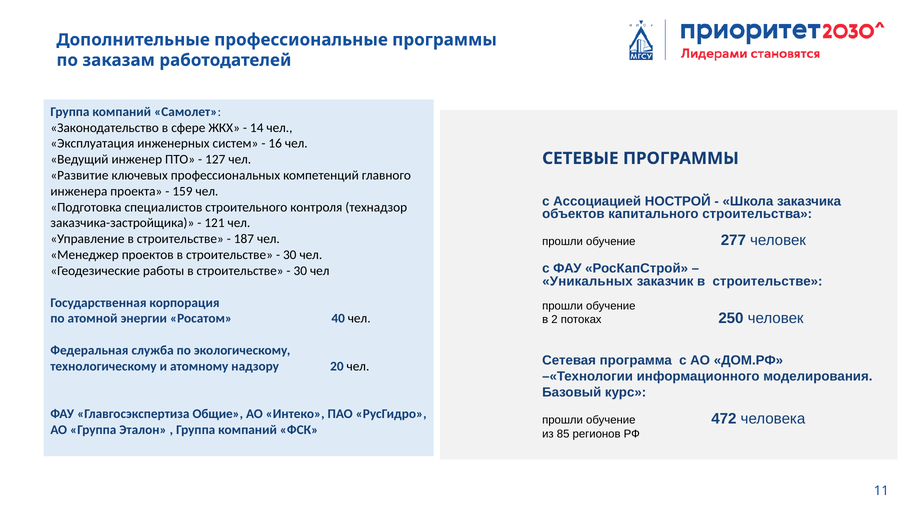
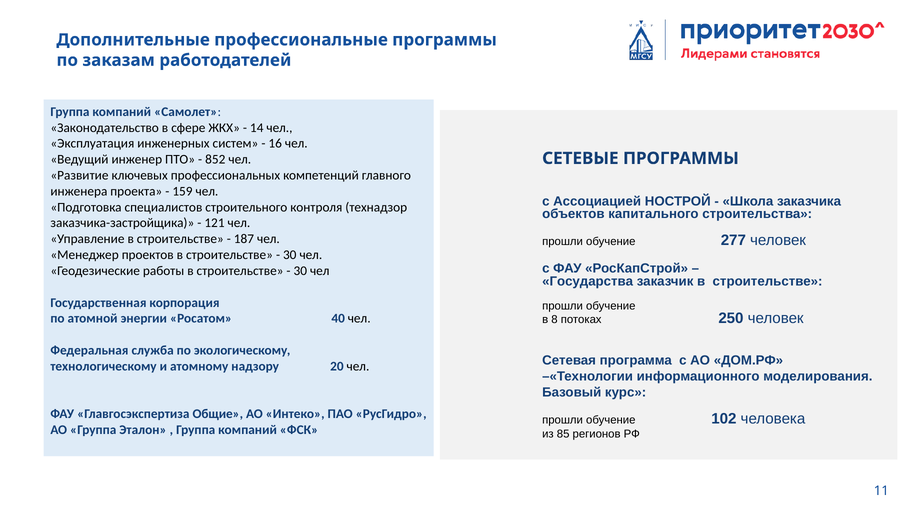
127: 127 -> 852 (215, 160)
Уникальных: Уникальных -> Государства (588, 281)
2: 2 -> 8 (554, 320)
472: 472 -> 102 (724, 419)
